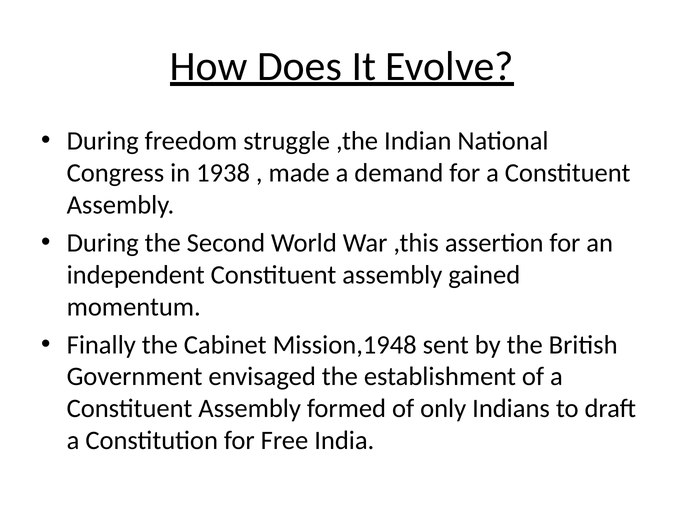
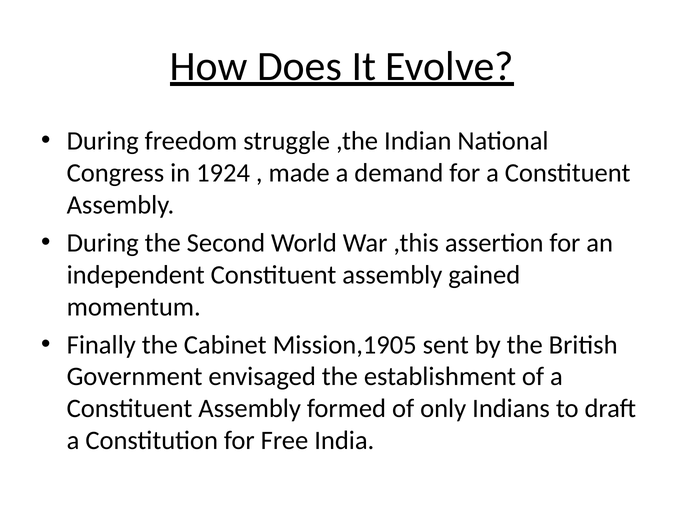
1938: 1938 -> 1924 (223, 173)
Mission,1948: Mission,1948 -> Mission,1905 (345, 345)
